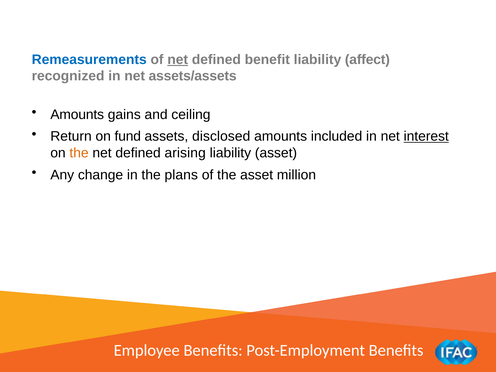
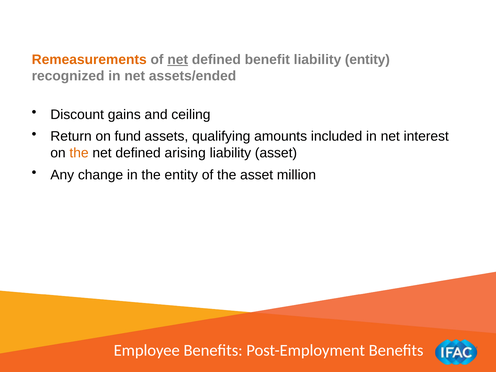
Remeasurements colour: blue -> orange (89, 60)
liability affect: affect -> entity (367, 60)
assets/assets: assets/assets -> assets/ended (193, 76)
Amounts: Amounts -> Discount (77, 114)
disclosed: disclosed -> qualifying (221, 136)
interest underline: present -> none (426, 136)
the plans: plans -> entity (181, 175)
